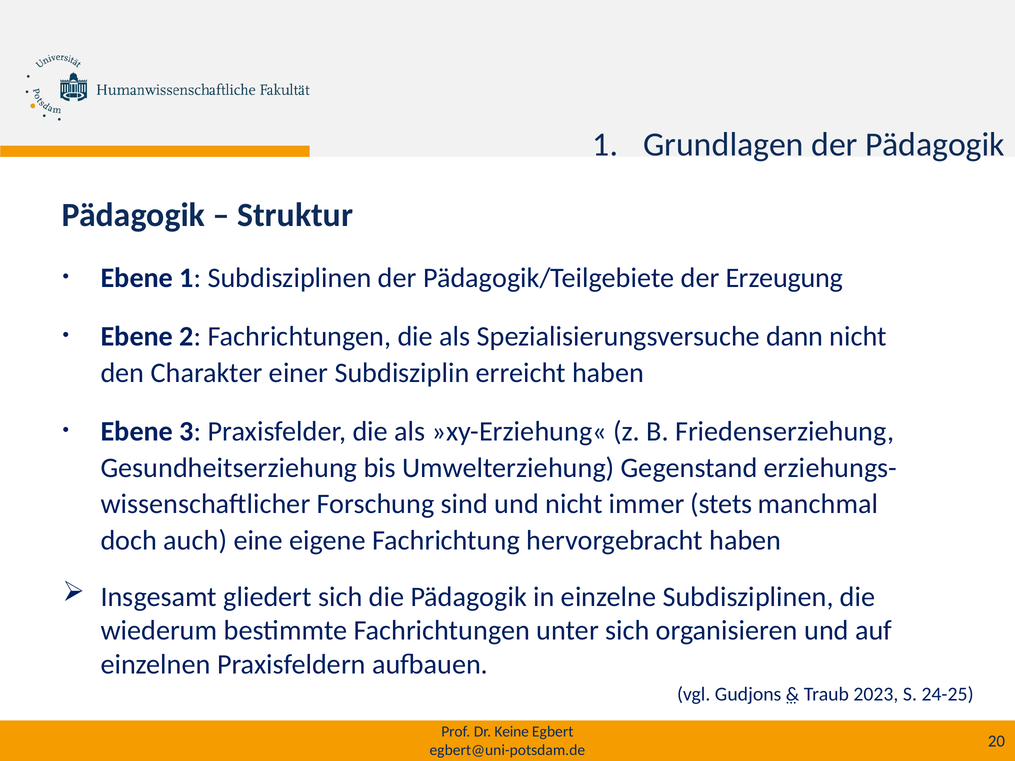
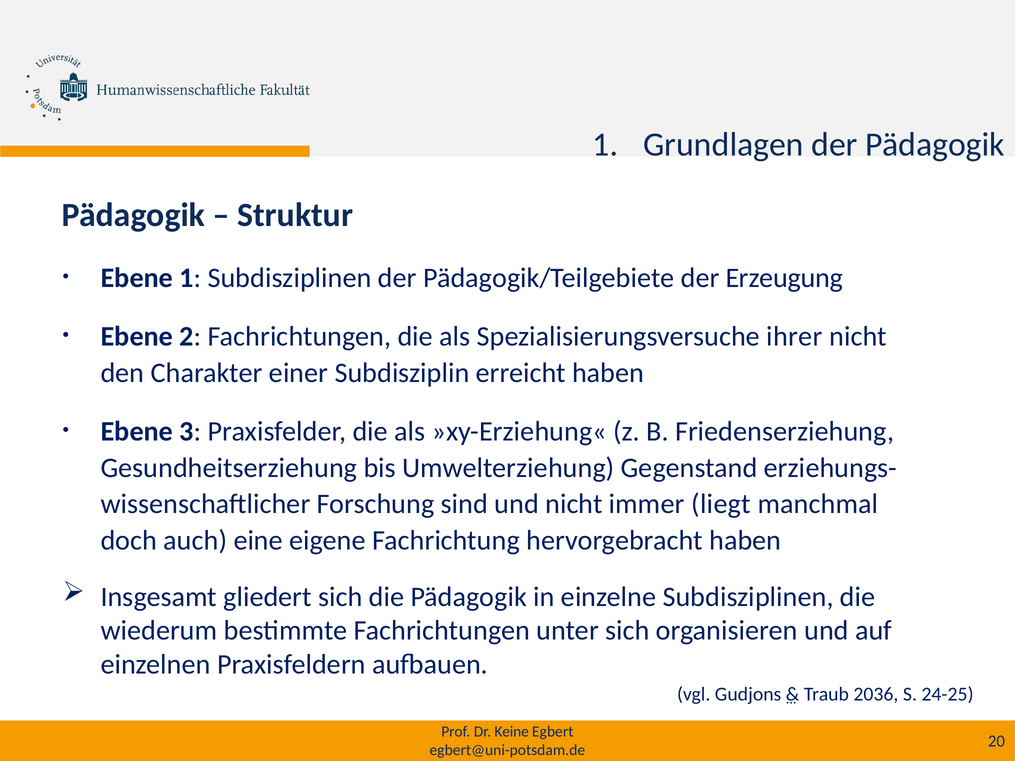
dann: dann -> ihrer (794, 337)
stets: stets -> liegt (721, 504)
2023: 2023 -> 2036 (876, 695)
